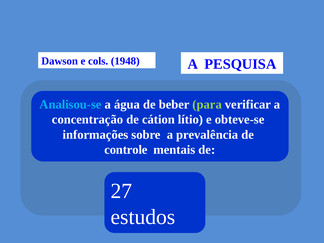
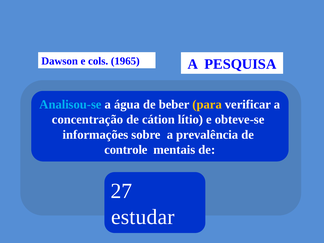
1948: 1948 -> 1965 (125, 61)
para colour: light green -> yellow (207, 104)
estudos: estudos -> estudar (143, 217)
